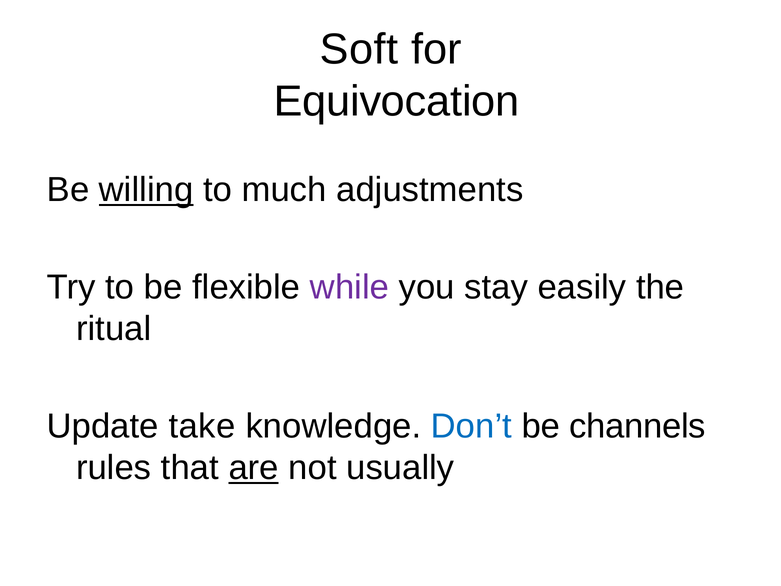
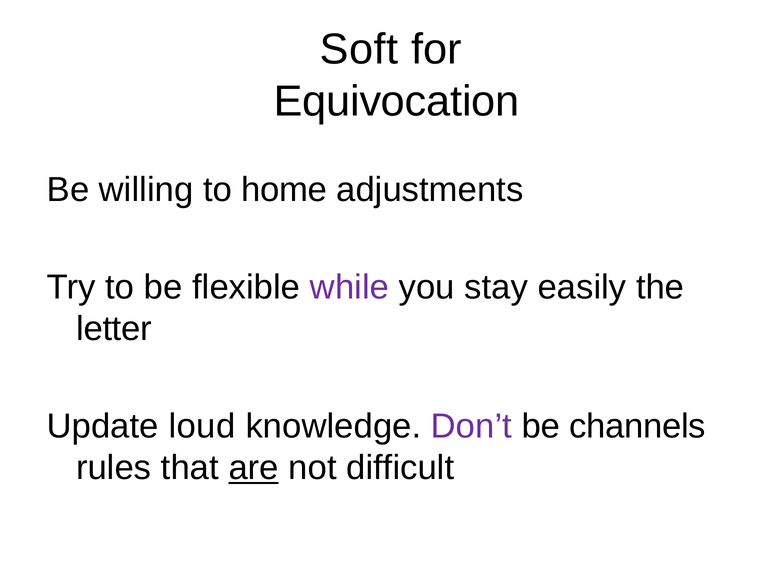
willing underline: present -> none (146, 190)
much: much -> home (284, 190)
ritual: ritual -> letter (114, 329)
take: take -> loud (202, 426)
Don’t colour: blue -> purple (471, 426)
usually: usually -> difficult (400, 468)
